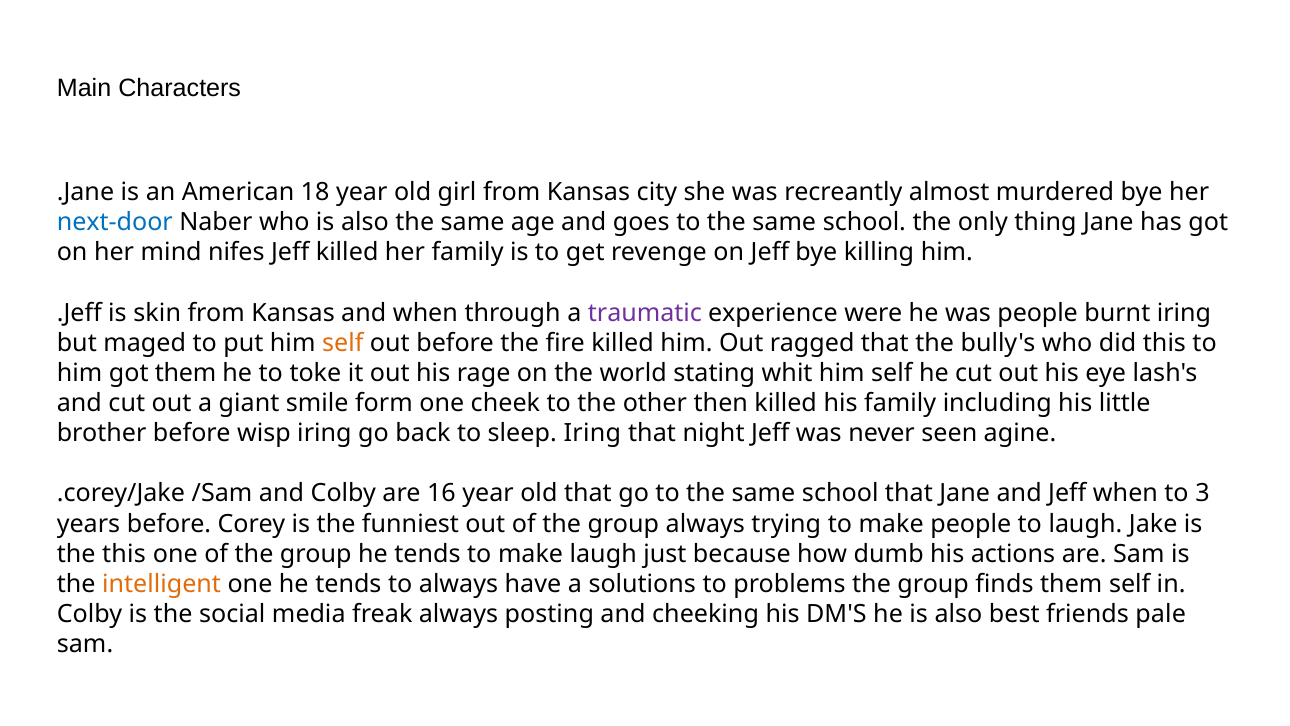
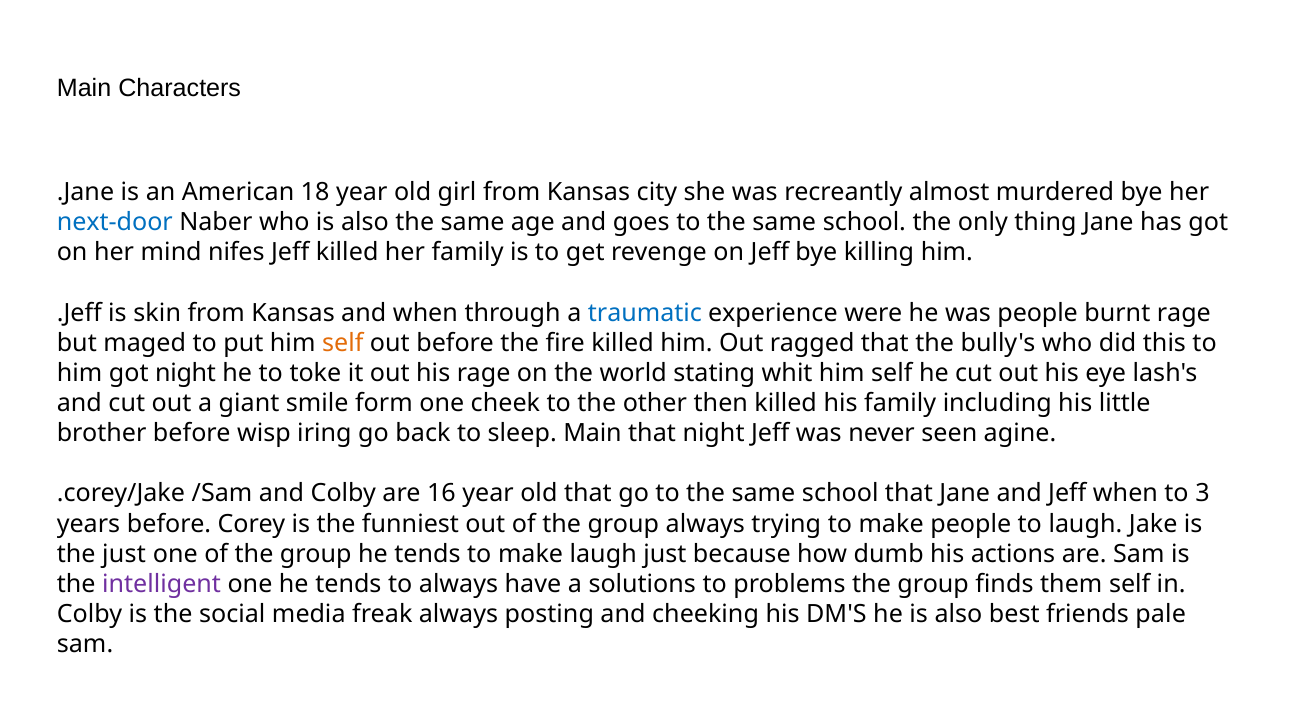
traumatic colour: purple -> blue (645, 313)
burnt iring: iring -> rage (1184, 313)
got them: them -> night (186, 373)
sleep Iring: Iring -> Main (592, 433)
the this: this -> just (124, 554)
intelligent colour: orange -> purple (162, 584)
